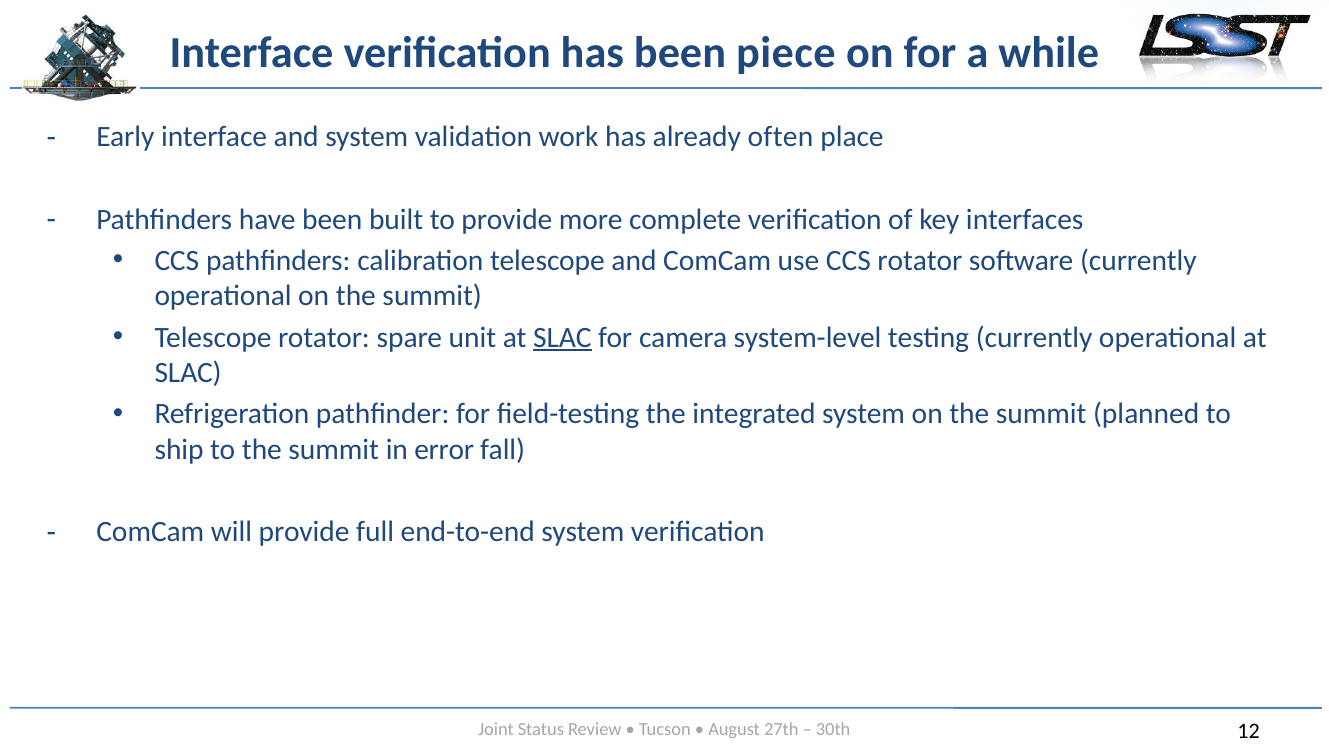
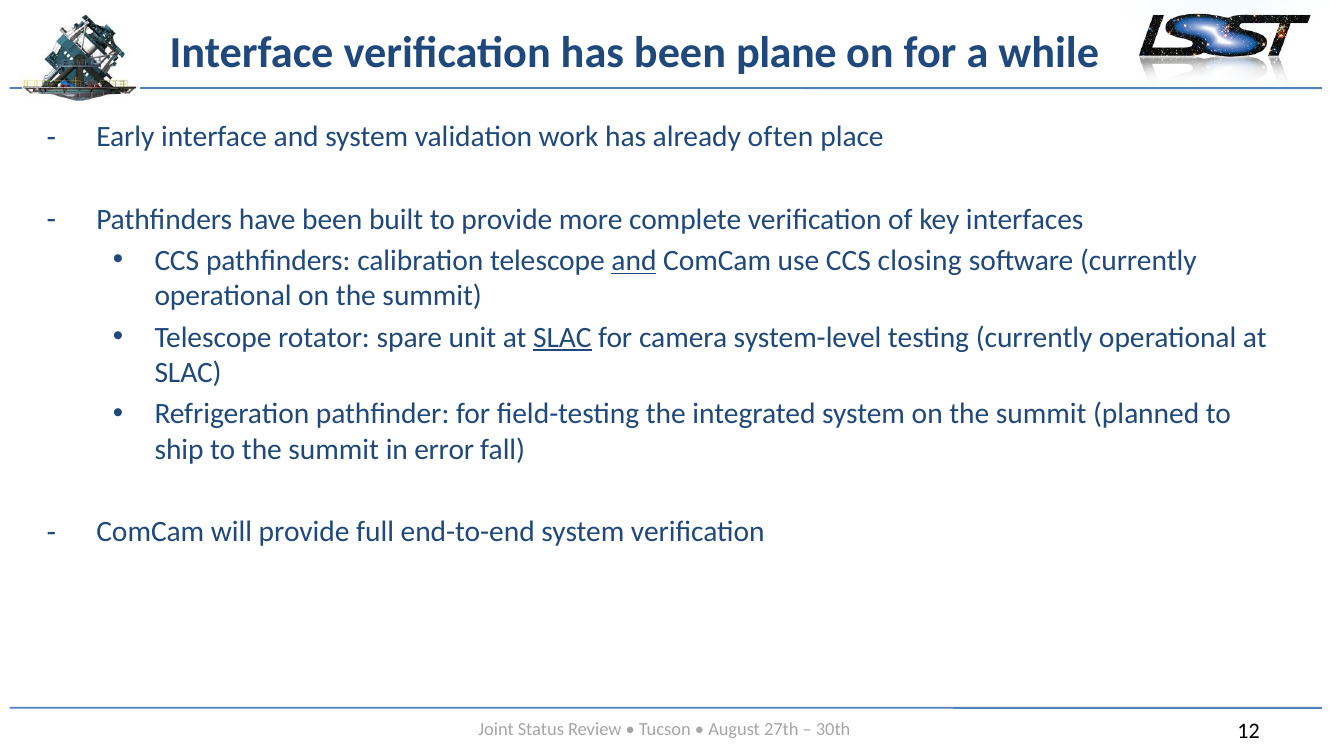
piece: piece -> plane (786, 53)
and underline: none -> present (634, 261)
CCS rotator: rotator -> closing (920, 261)
